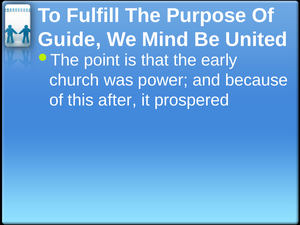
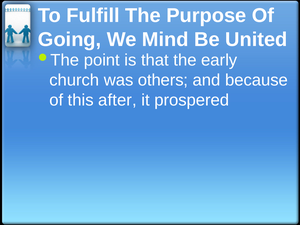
Guide: Guide -> Going (70, 40)
power: power -> others (163, 80)
